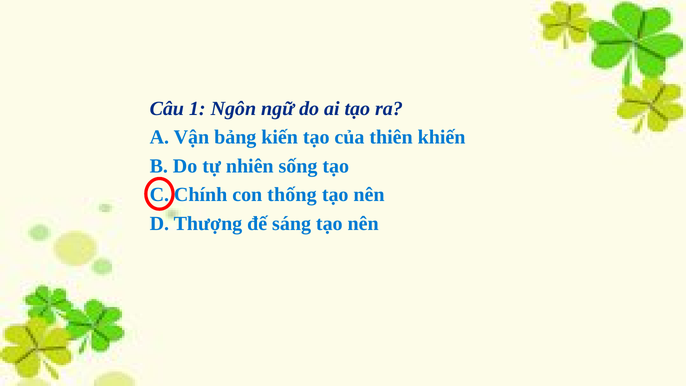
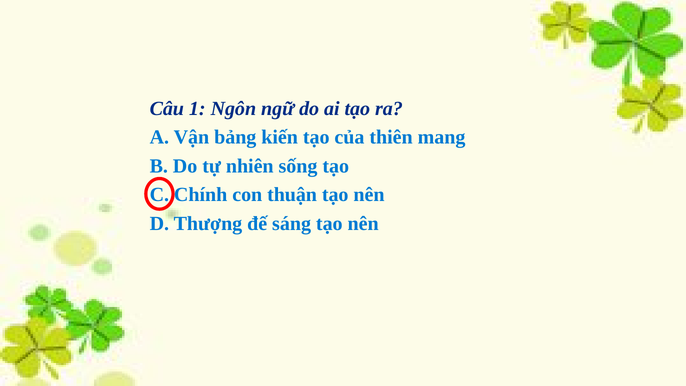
khiến: khiến -> mang (442, 137)
thống: thống -> thuận (292, 195)
